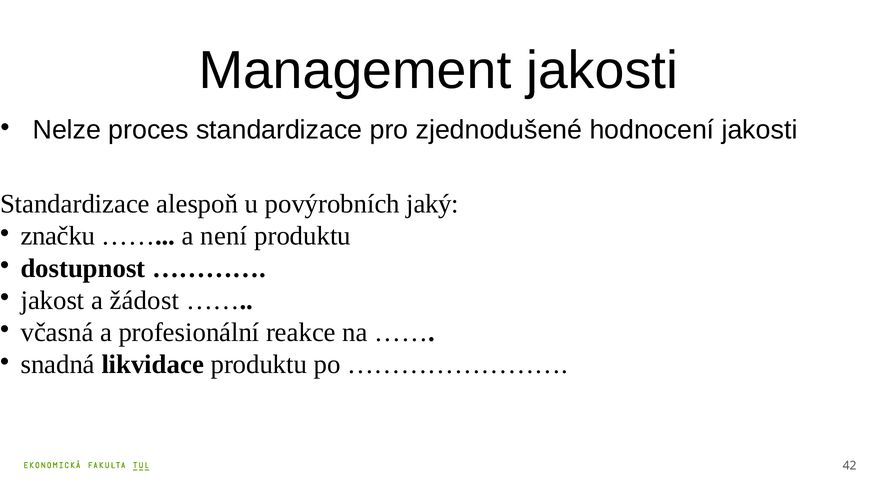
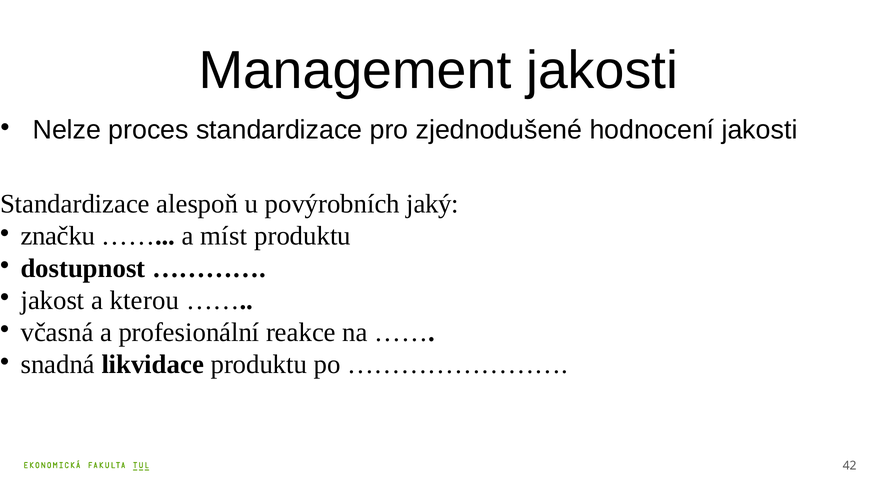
není: není -> míst (224, 236)
žádost: žádost -> kterou (144, 301)
